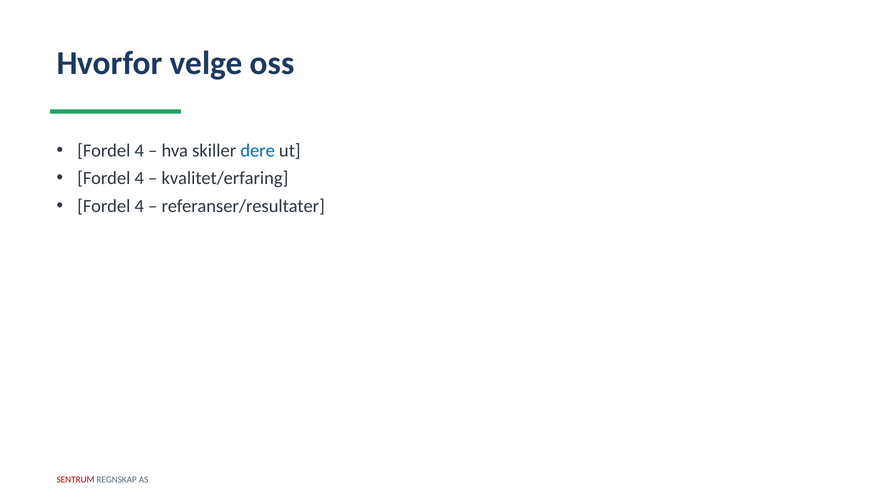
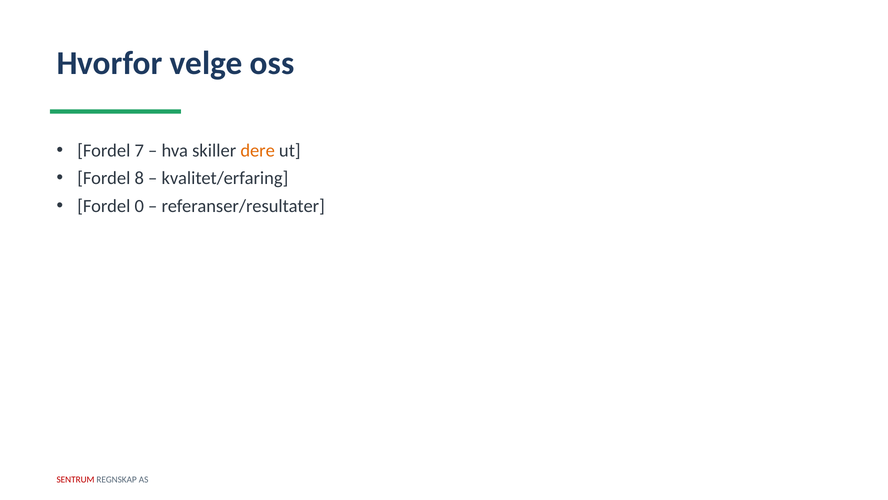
4: 4 -> 7 (139, 150)
dere colour: blue -> orange (258, 150)
4: 4 -> 8 (139, 178)
4: 4 -> 0 (139, 206)
